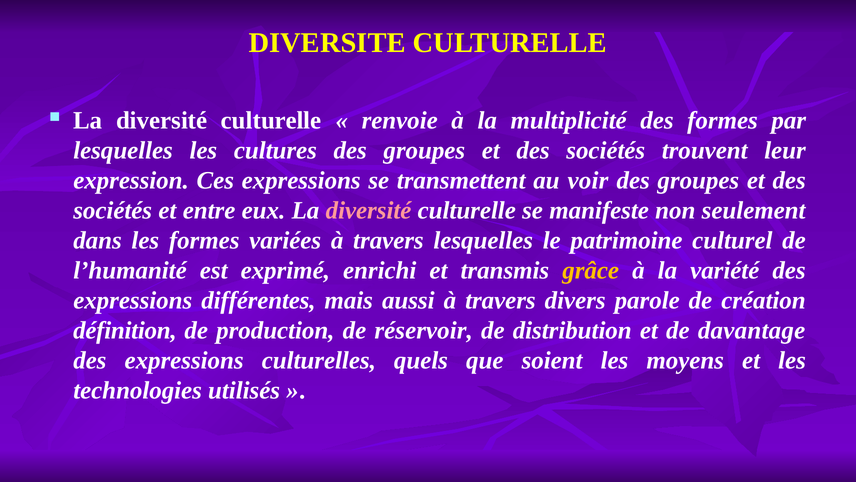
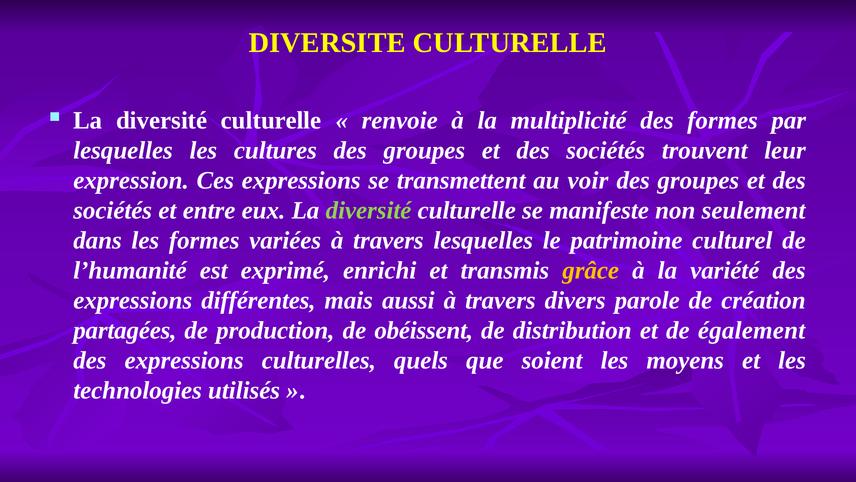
diversité colour: pink -> light green (369, 210)
définition: définition -> partagées (125, 330)
réservoir: réservoir -> obéissent (424, 330)
davantage: davantage -> également (752, 330)
